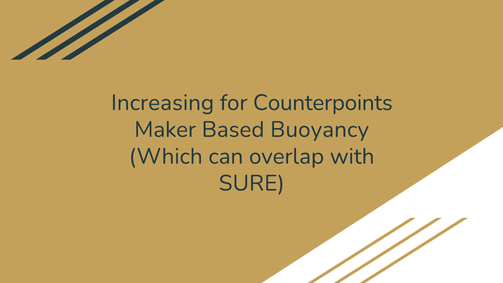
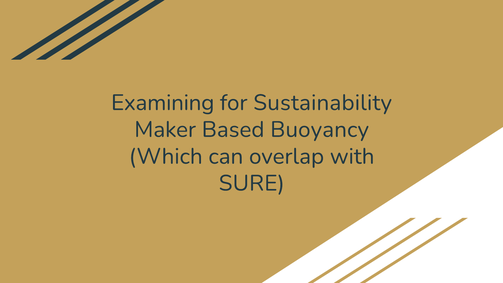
Increasing: Increasing -> Examining (163, 103)
Counterpoints: Counterpoints -> Sustainability (323, 103)
